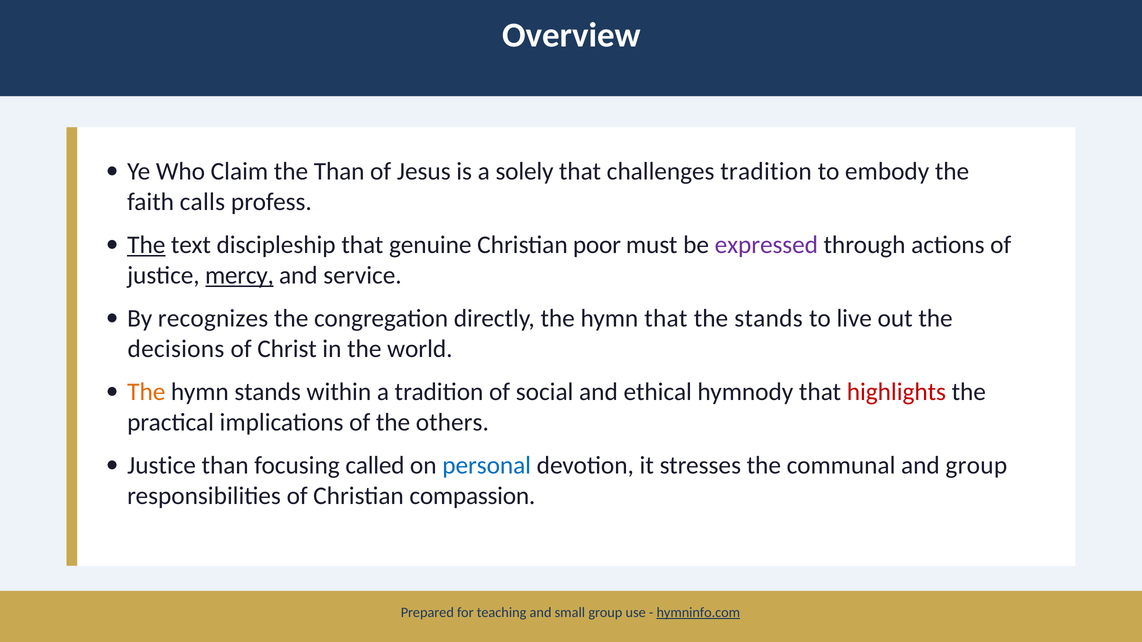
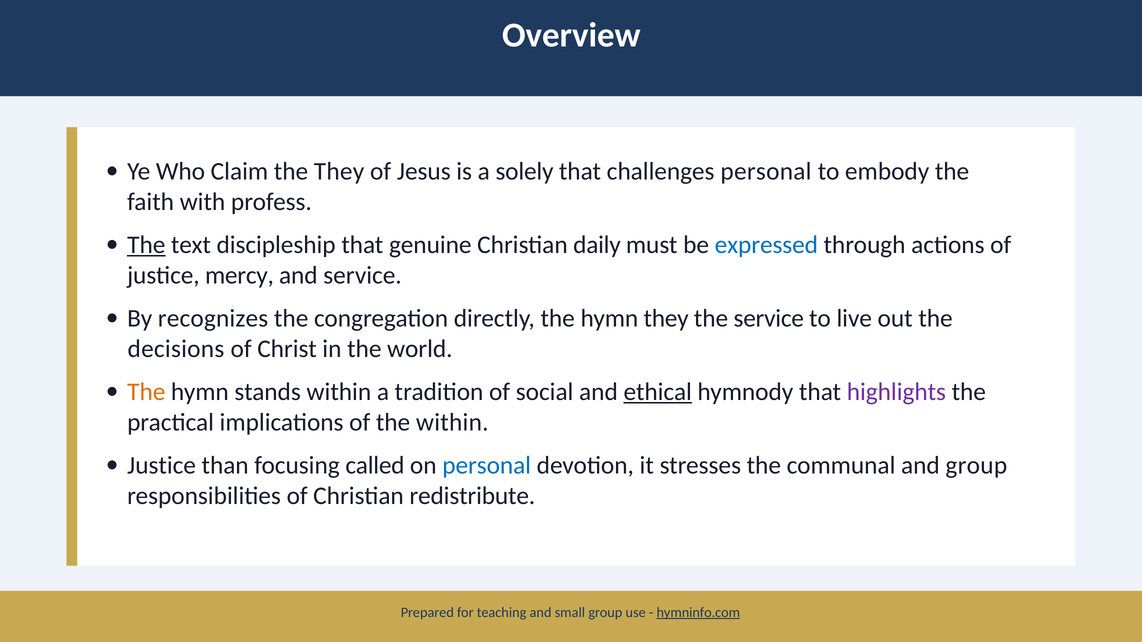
the Than: Than -> They (339, 172)
challenges tradition: tradition -> personal (766, 172)
calls: calls -> with (202, 202)
poor: poor -> daily (597, 245)
expressed colour: purple -> blue (766, 245)
mercy underline: present -> none (239, 276)
hymn that: that -> they (666, 319)
the stands: stands -> service (769, 319)
ethical underline: none -> present (658, 392)
highlights colour: red -> purple (896, 392)
the others: others -> within (452, 423)
compassion: compassion -> redistribute (472, 496)
